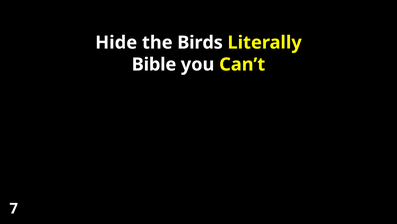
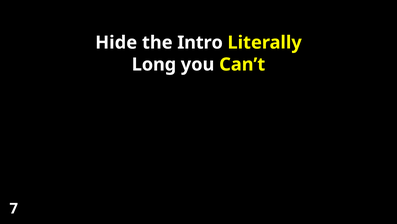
Birds: Birds -> Intro (200, 42)
Bible: Bible -> Long (154, 64)
